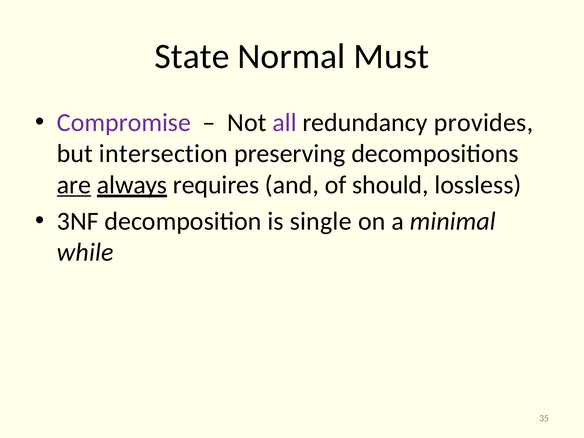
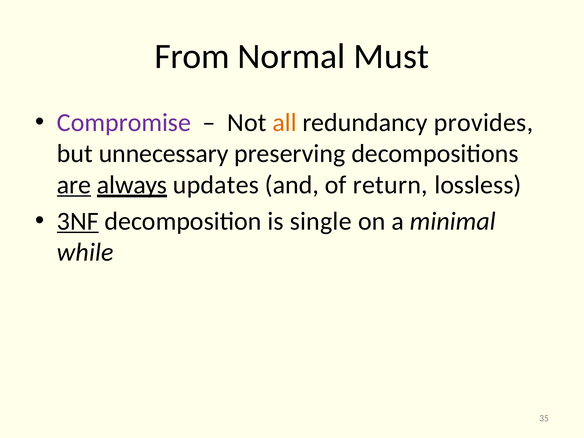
State: State -> From (192, 57)
all colour: purple -> orange (285, 123)
intersection: intersection -> unnecessary (164, 154)
requires: requires -> updates (216, 185)
should: should -> return (390, 185)
3NF underline: none -> present (78, 221)
